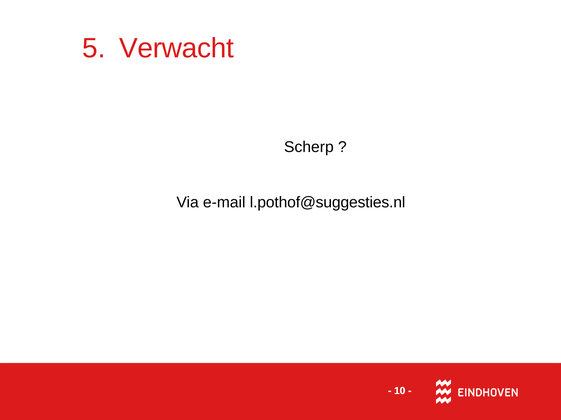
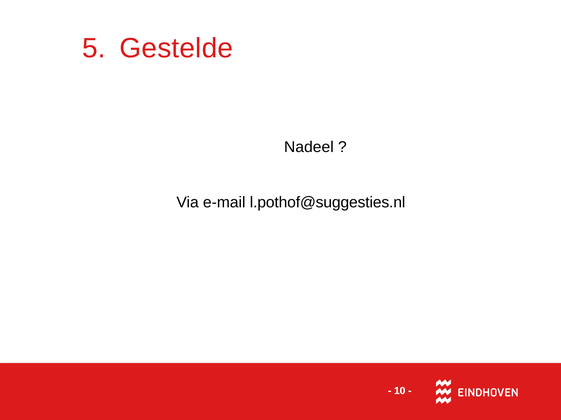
Verwacht: Verwacht -> Gestelde (176, 48)
Scherp: Scherp -> Nadeel (309, 147)
